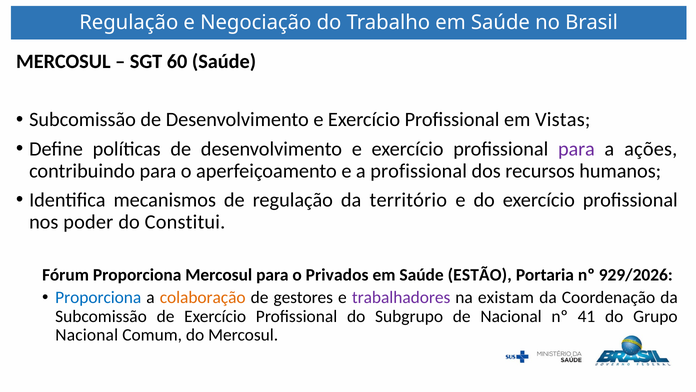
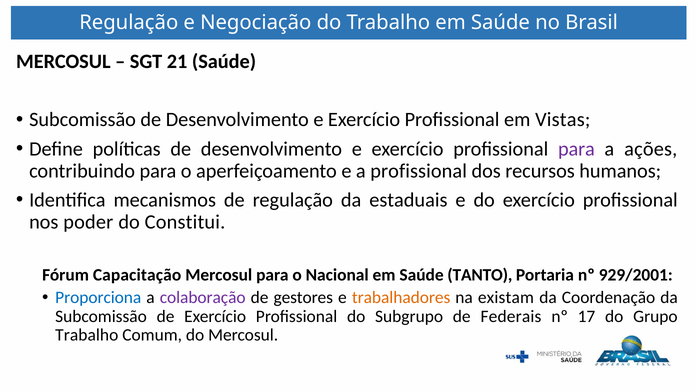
60: 60 -> 21 (177, 61)
território: território -> estaduais (408, 200)
Fórum Proporciona: Proporciona -> Capacitação (137, 275)
Privados: Privados -> Nacional (337, 275)
ESTÃO: ESTÃO -> TANTO (480, 275)
929/2026: 929/2026 -> 929/2001 (636, 275)
colaboração colour: orange -> purple (203, 297)
trabalhadores colour: purple -> orange (401, 297)
de Nacional: Nacional -> Federais (511, 316)
41: 41 -> 17 (586, 316)
Nacional: Nacional -> Trabalho (87, 335)
